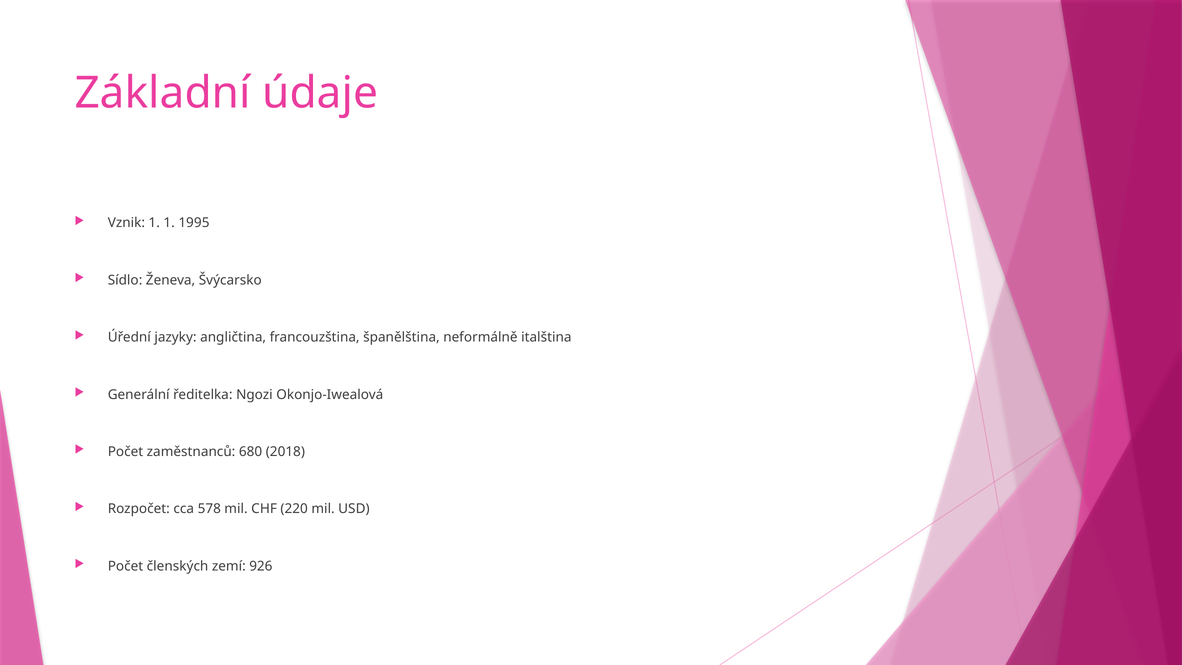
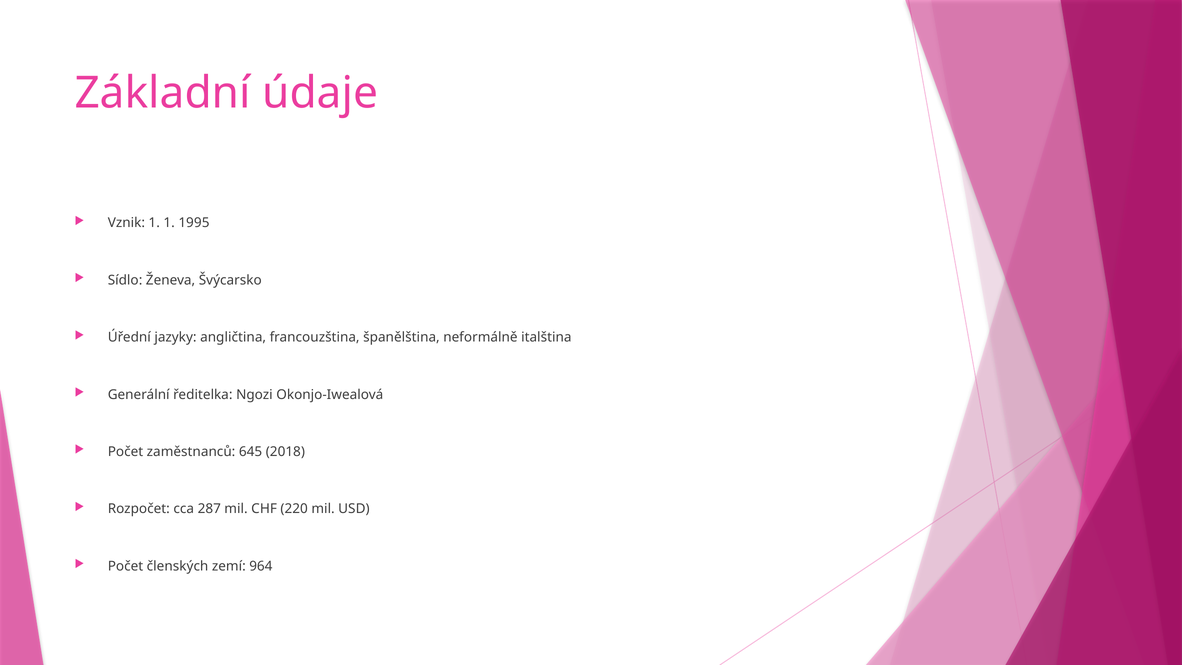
680: 680 -> 645 (251, 452)
578: 578 -> 287 (209, 509)
926: 926 -> 964 (261, 566)
